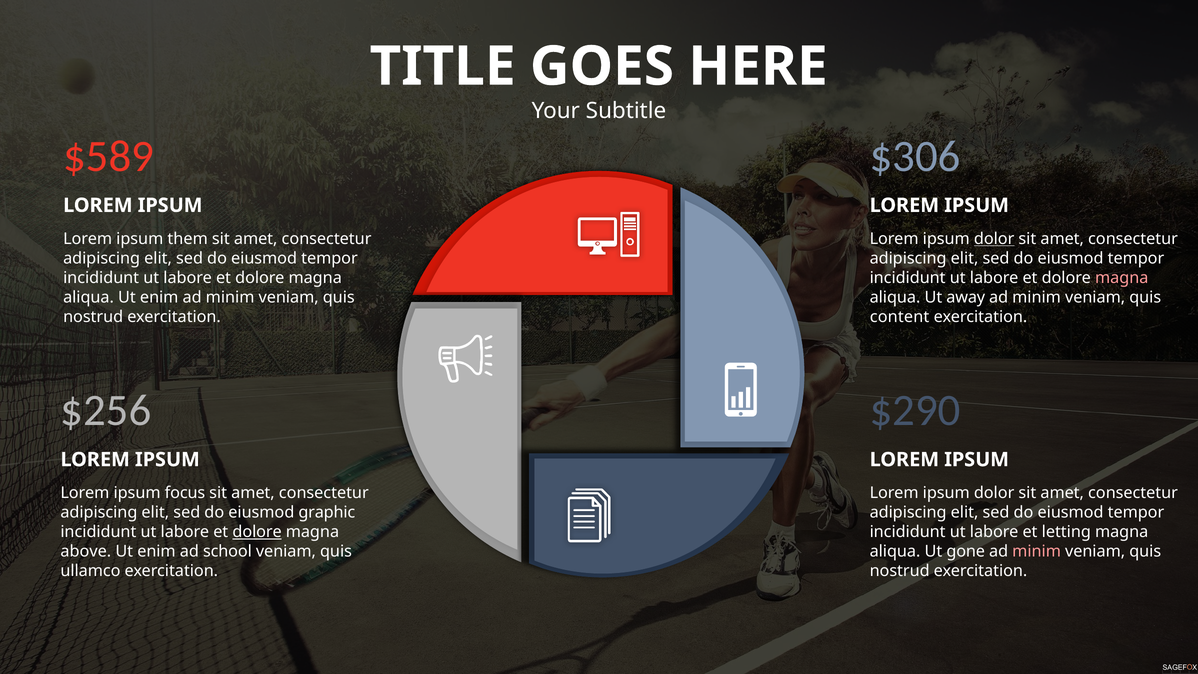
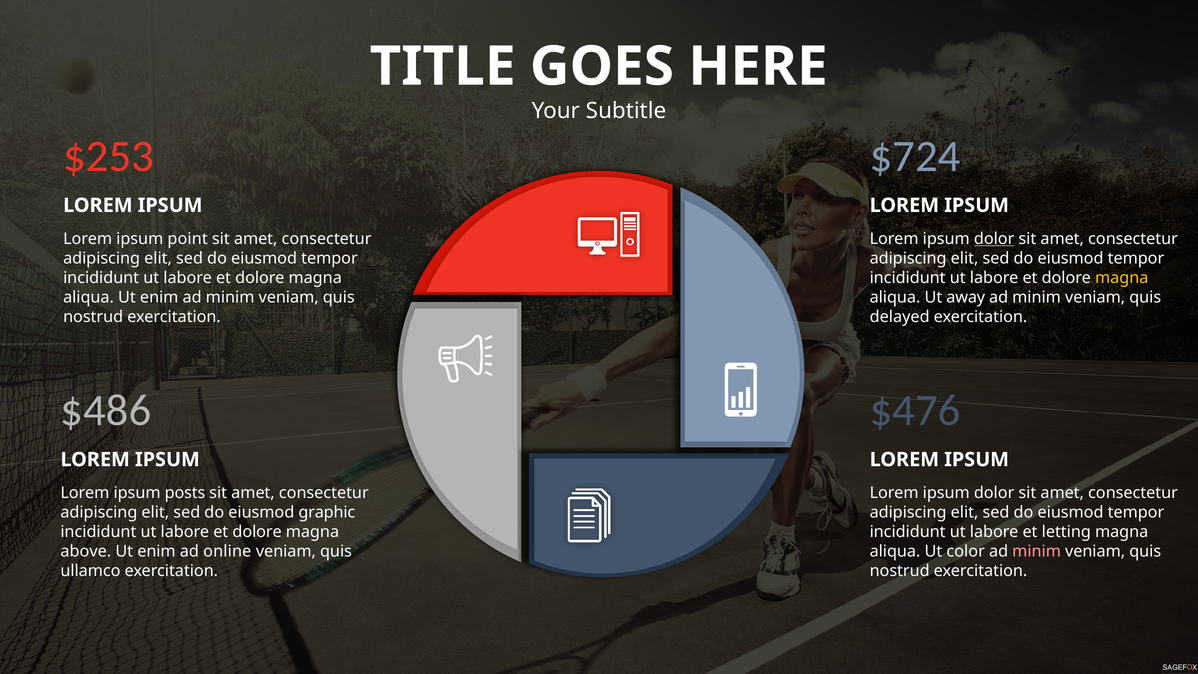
$589: $589 -> $253 (109, 156)
$306: $306 -> $724 (915, 156)
them: them -> point (188, 239)
magna colour: pink -> yellow (1122, 278)
content: content -> delayed (900, 317)
$256: $256 -> $486 (106, 410)
$290: $290 -> $476 (915, 410)
focus: focus -> posts (185, 493)
dolore underline: present -> none (257, 532)
school: school -> online (227, 551)
gone: gone -> color (966, 551)
